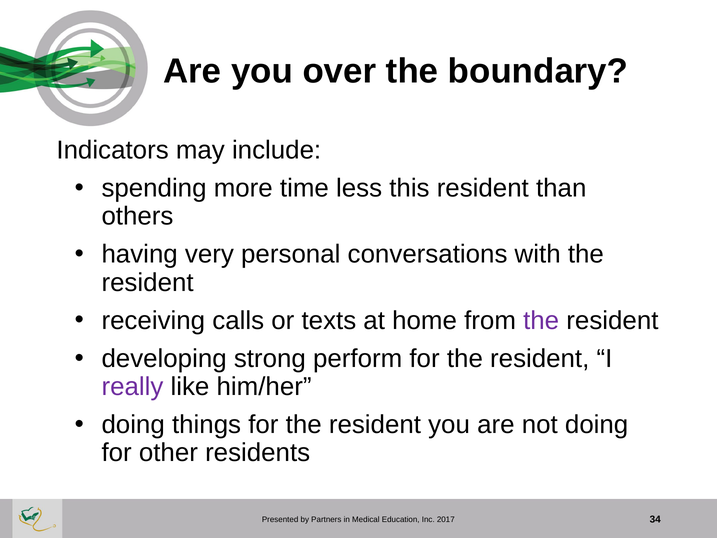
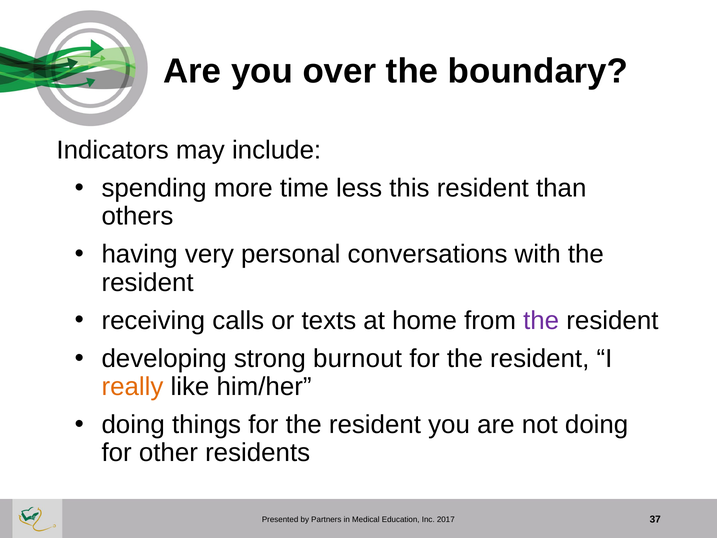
perform: perform -> burnout (358, 358)
really colour: purple -> orange (132, 386)
34: 34 -> 37 (655, 519)
